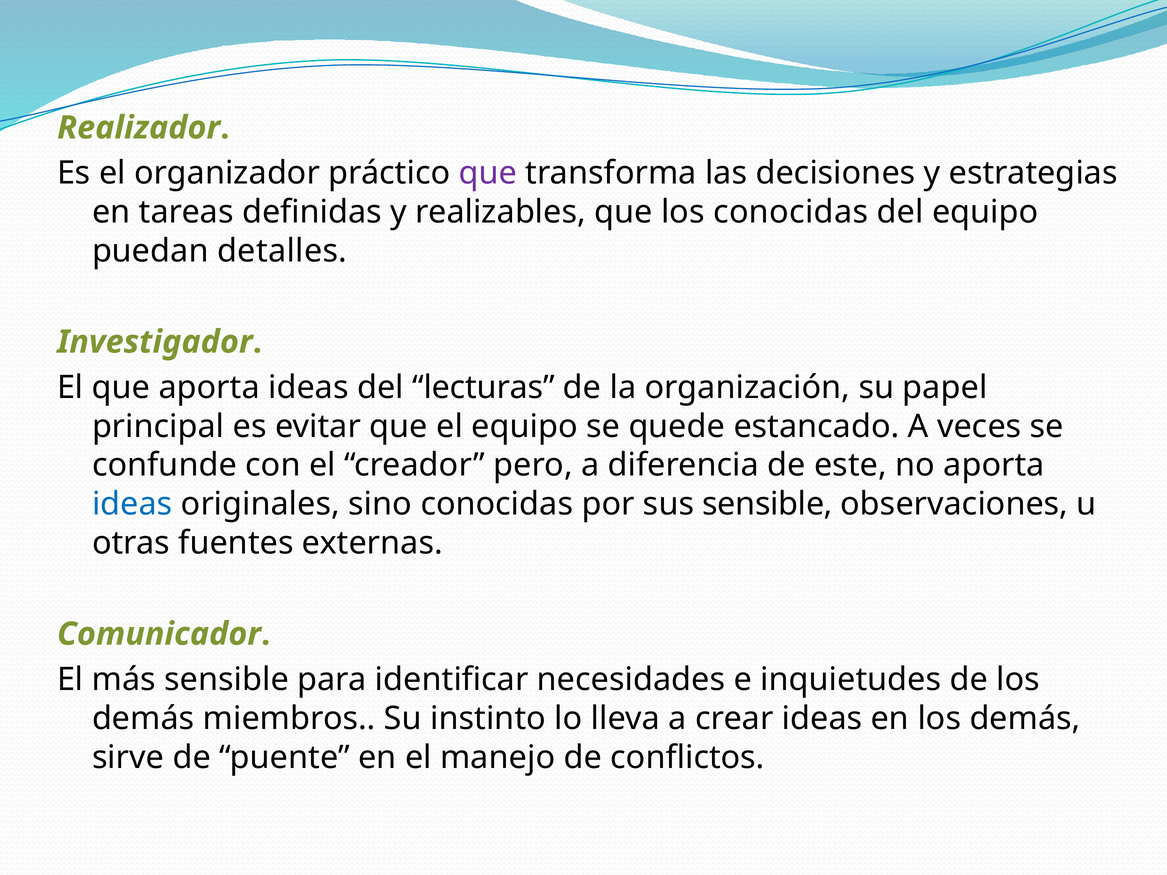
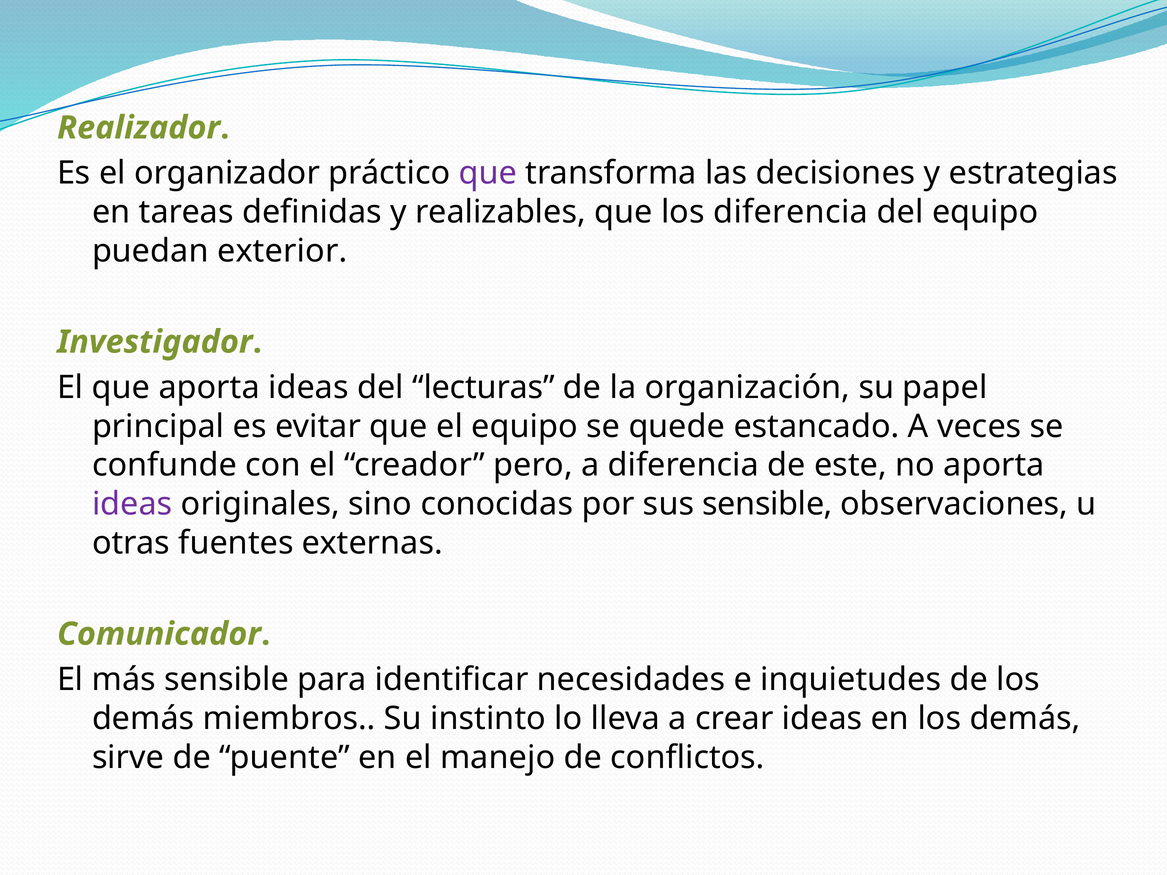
los conocidas: conocidas -> diferencia (791, 212)
detalles: detalles -> exterior (282, 251)
ideas colour: blue -> purple (132, 504)
